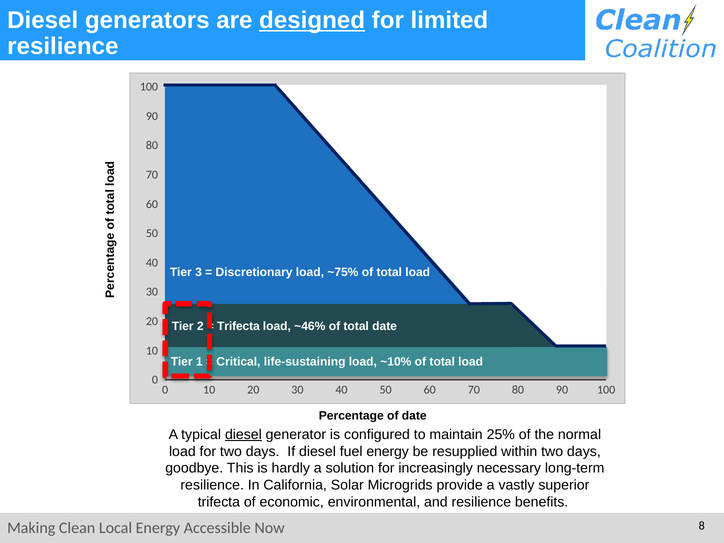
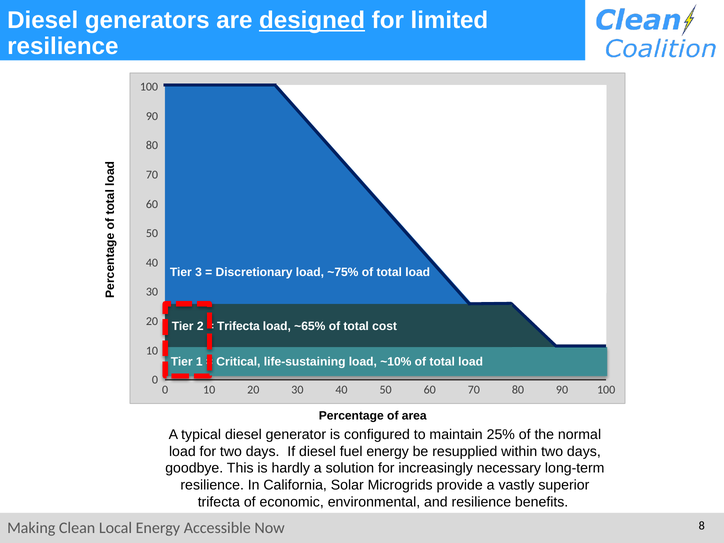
~46%: ~46% -> ~65% (310, 326)
total date: date -> cost (385, 326)
of date: date -> area (414, 416)
diesel underline: present -> none (243, 434)
